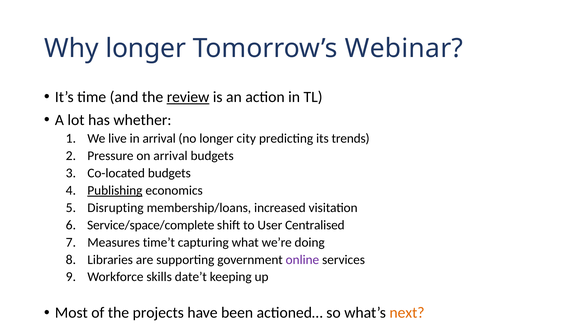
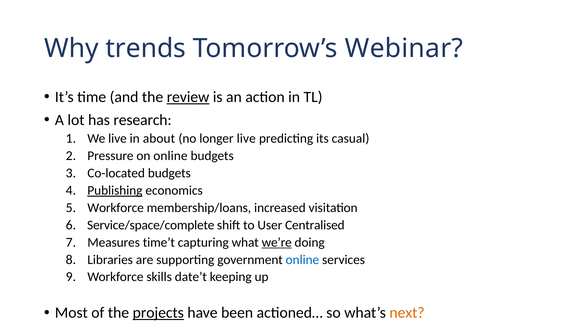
Why longer: longer -> trends (146, 49)
whether: whether -> research (143, 120)
in arrival: arrival -> about (159, 139)
longer city: city -> live (246, 139)
trends: trends -> casual (351, 139)
on arrival: arrival -> online (170, 156)
Disrupting: Disrupting -> Workforce (116, 208)
we’re underline: none -> present (277, 242)
online colour: purple -> blue (302, 260)
projects underline: none -> present (158, 313)
